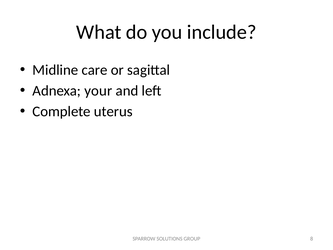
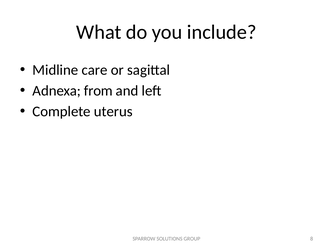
your: your -> from (98, 91)
